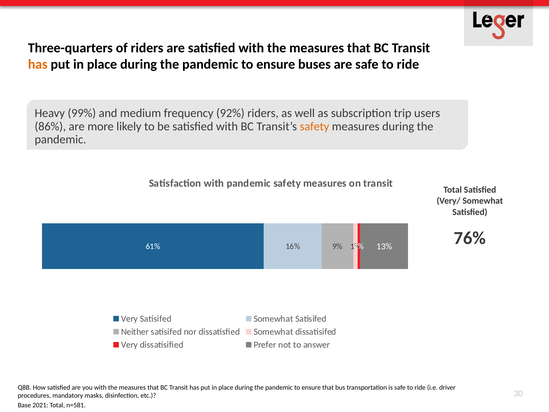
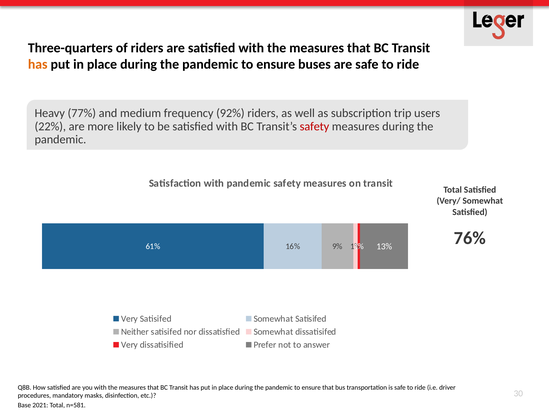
99%: 99% -> 77% (82, 113)
86%: 86% -> 22% (50, 126)
safety colour: orange -> red (314, 126)
